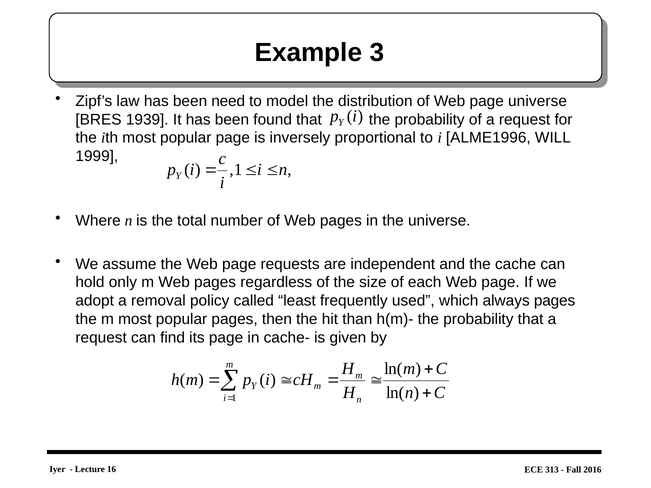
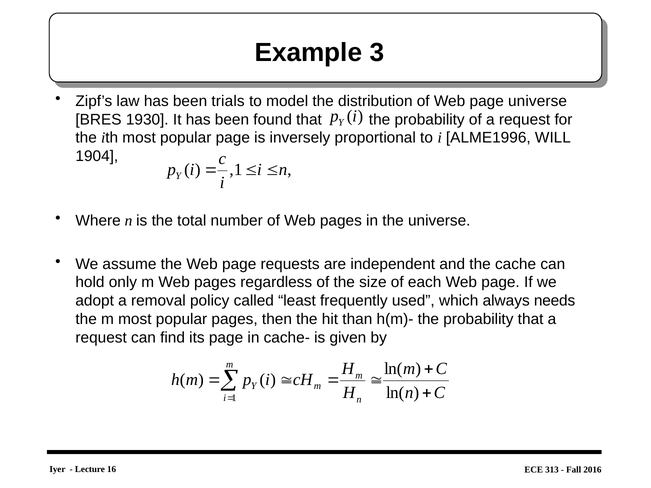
need: need -> trials (228, 101)
1939: 1939 -> 1930 (147, 120)
1999: 1999 -> 1904 (97, 156)
always pages: pages -> needs (555, 301)
